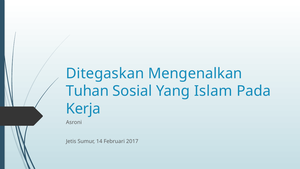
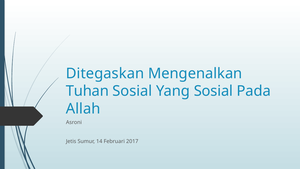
Yang Islam: Islam -> Sosial (213, 91)
Kerja: Kerja -> Allah (83, 109)
